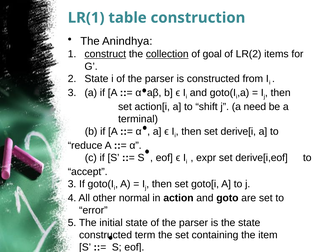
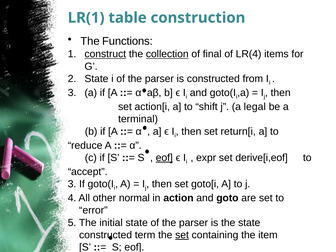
Anindhya: Anindhya -> Functions (127, 41)
goal: goal -> final (212, 54)
LR(2: LR(2 -> LR(4 (249, 54)
need: need -> legal (255, 107)
derive[i: derive[i -> return[i (238, 131)
eof underline: none -> present (164, 158)
set underline: none -> present (182, 235)
